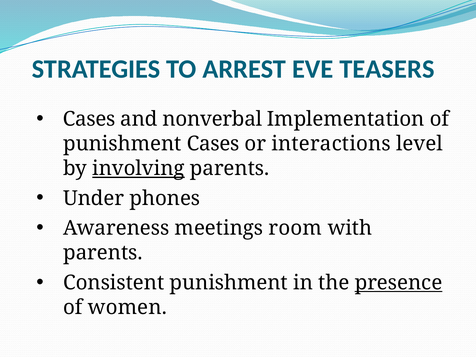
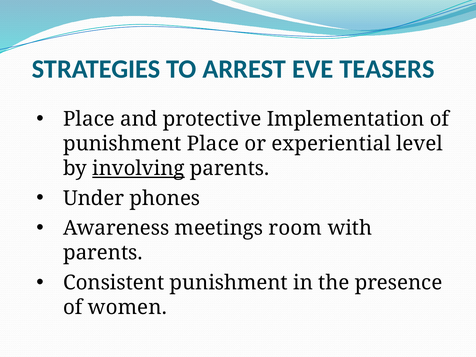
Cases: Cases -> Place (89, 119)
nonverbal: nonverbal -> protective (212, 119)
punishment Cases: Cases -> Place (213, 144)
interactions: interactions -> experiential (331, 144)
presence underline: present -> none (399, 283)
